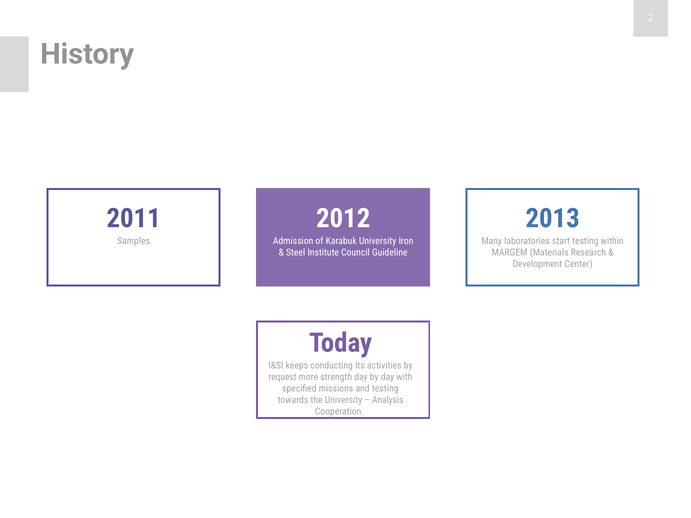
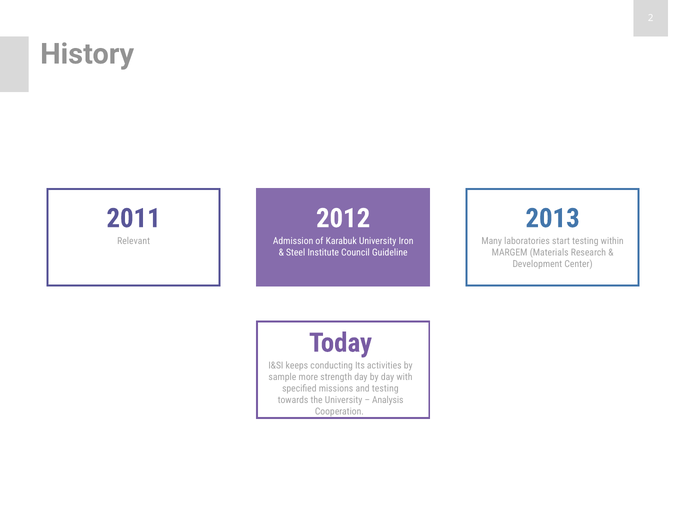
Samples: Samples -> Relevant (134, 241)
request: request -> sample (282, 377)
